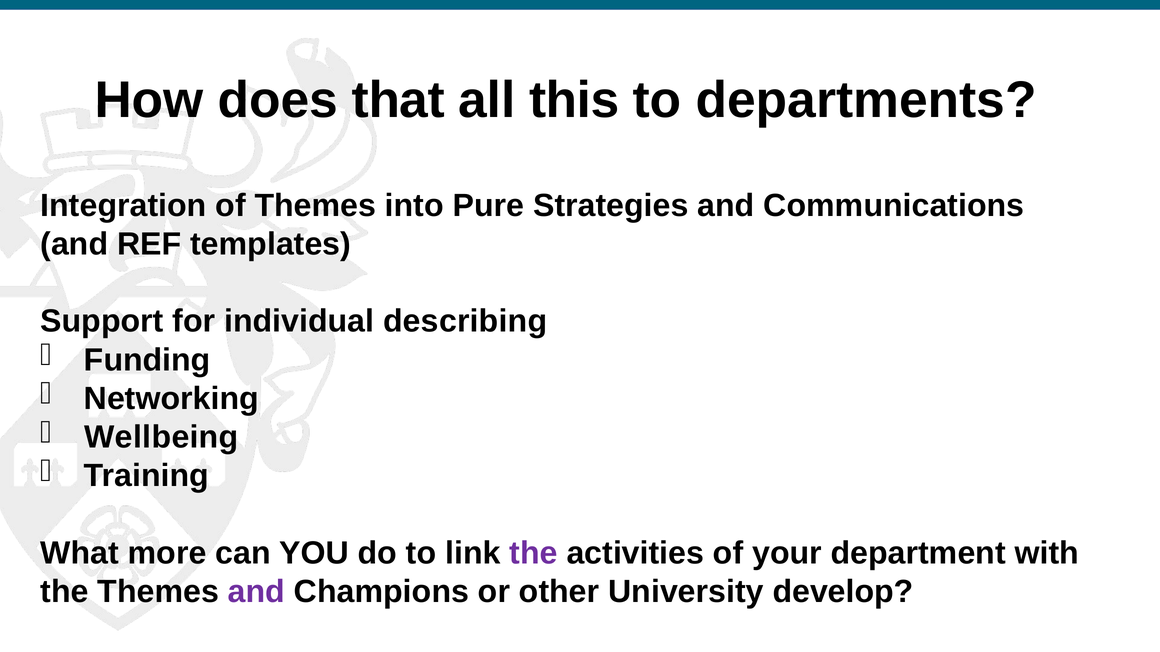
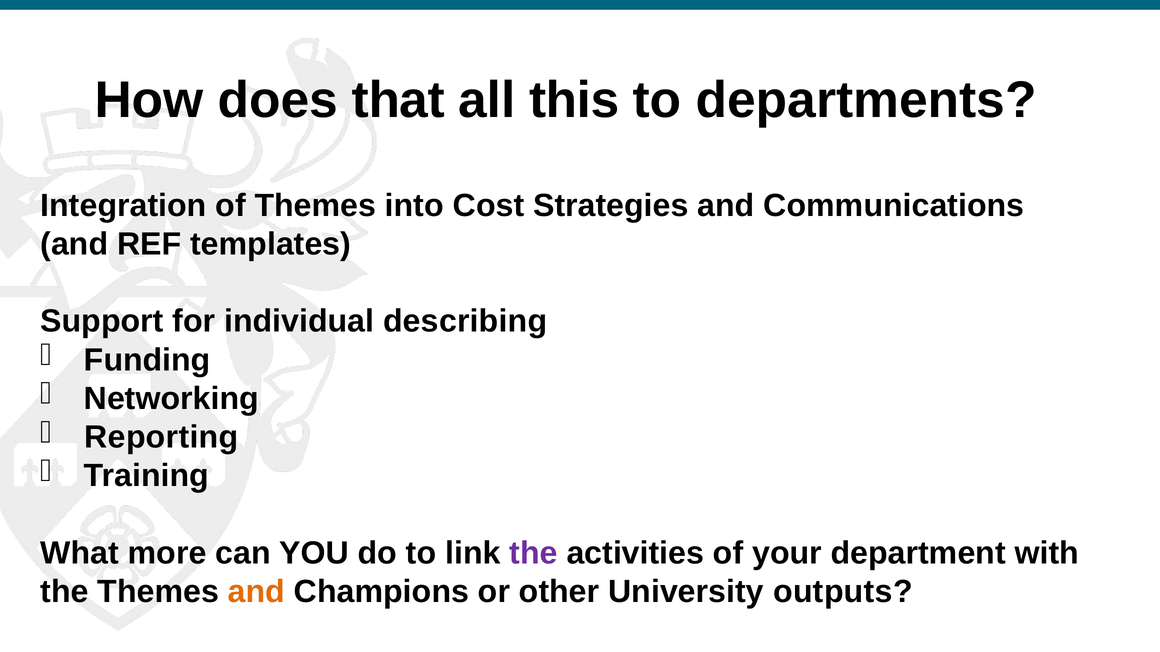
Pure: Pure -> Cost (489, 206)
Wellbeing: Wellbeing -> Reporting (161, 438)
and colour: purple -> orange (256, 592)
develop: develop -> outputs (843, 592)
